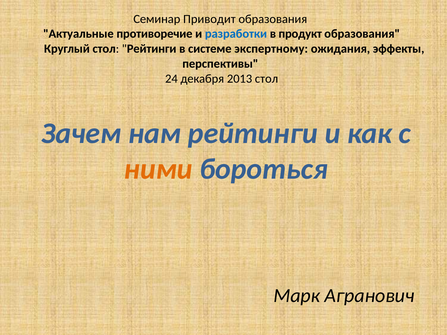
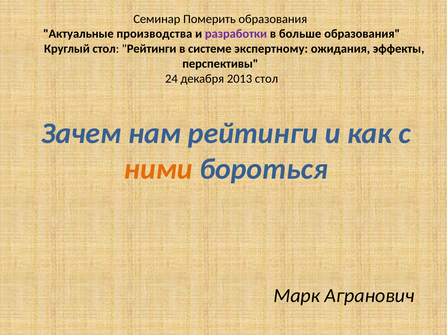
Приводит: Приводит -> Померить (209, 19)
противоречие: противоречие -> производства (154, 34)
разработки colour: blue -> purple (236, 34)
продукт: продукт -> больше (300, 34)
